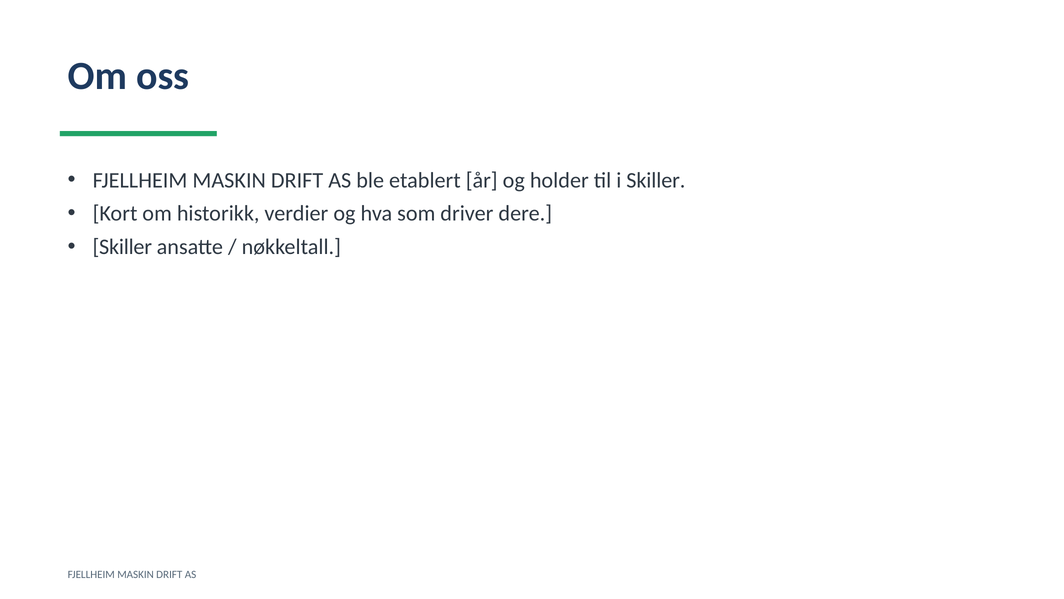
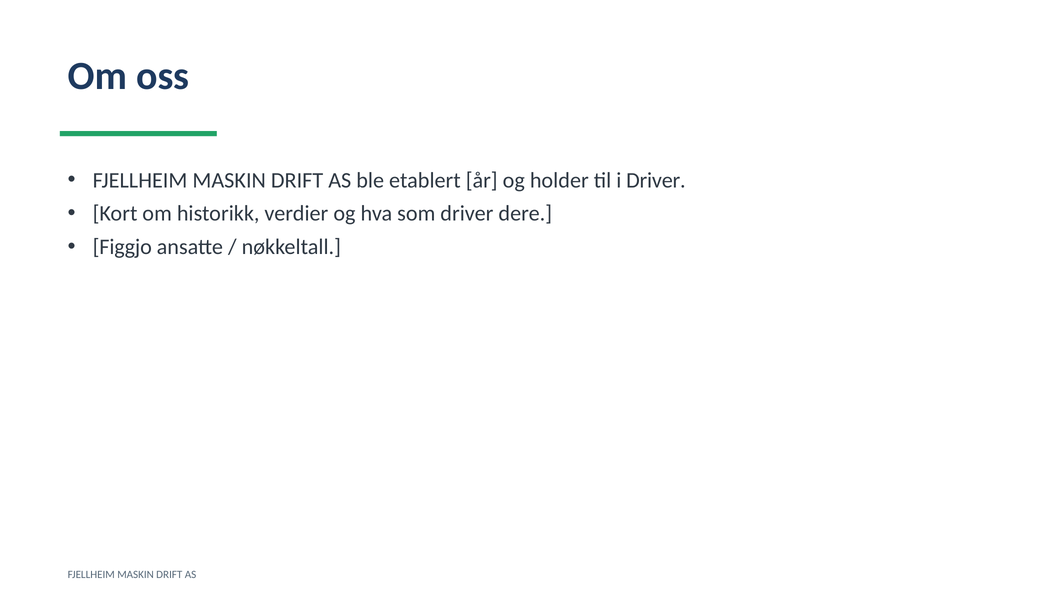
i Skiller: Skiller -> Driver (656, 180)
Skiller: Skiller -> Figgjo (122, 247)
